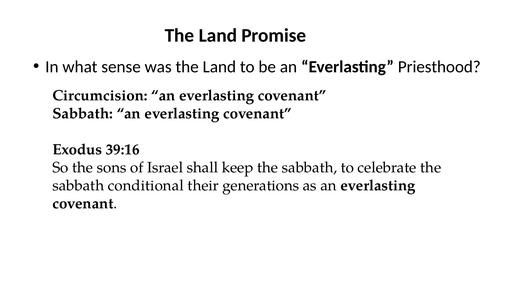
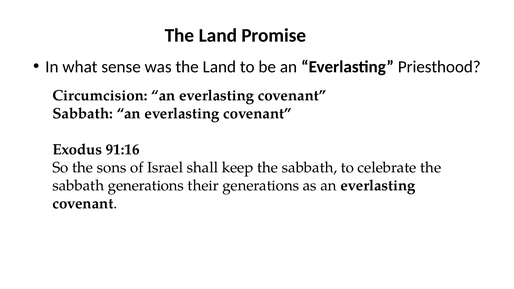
39:16: 39:16 -> 91:16 (123, 150)
sabbath conditional: conditional -> generations (146, 186)
